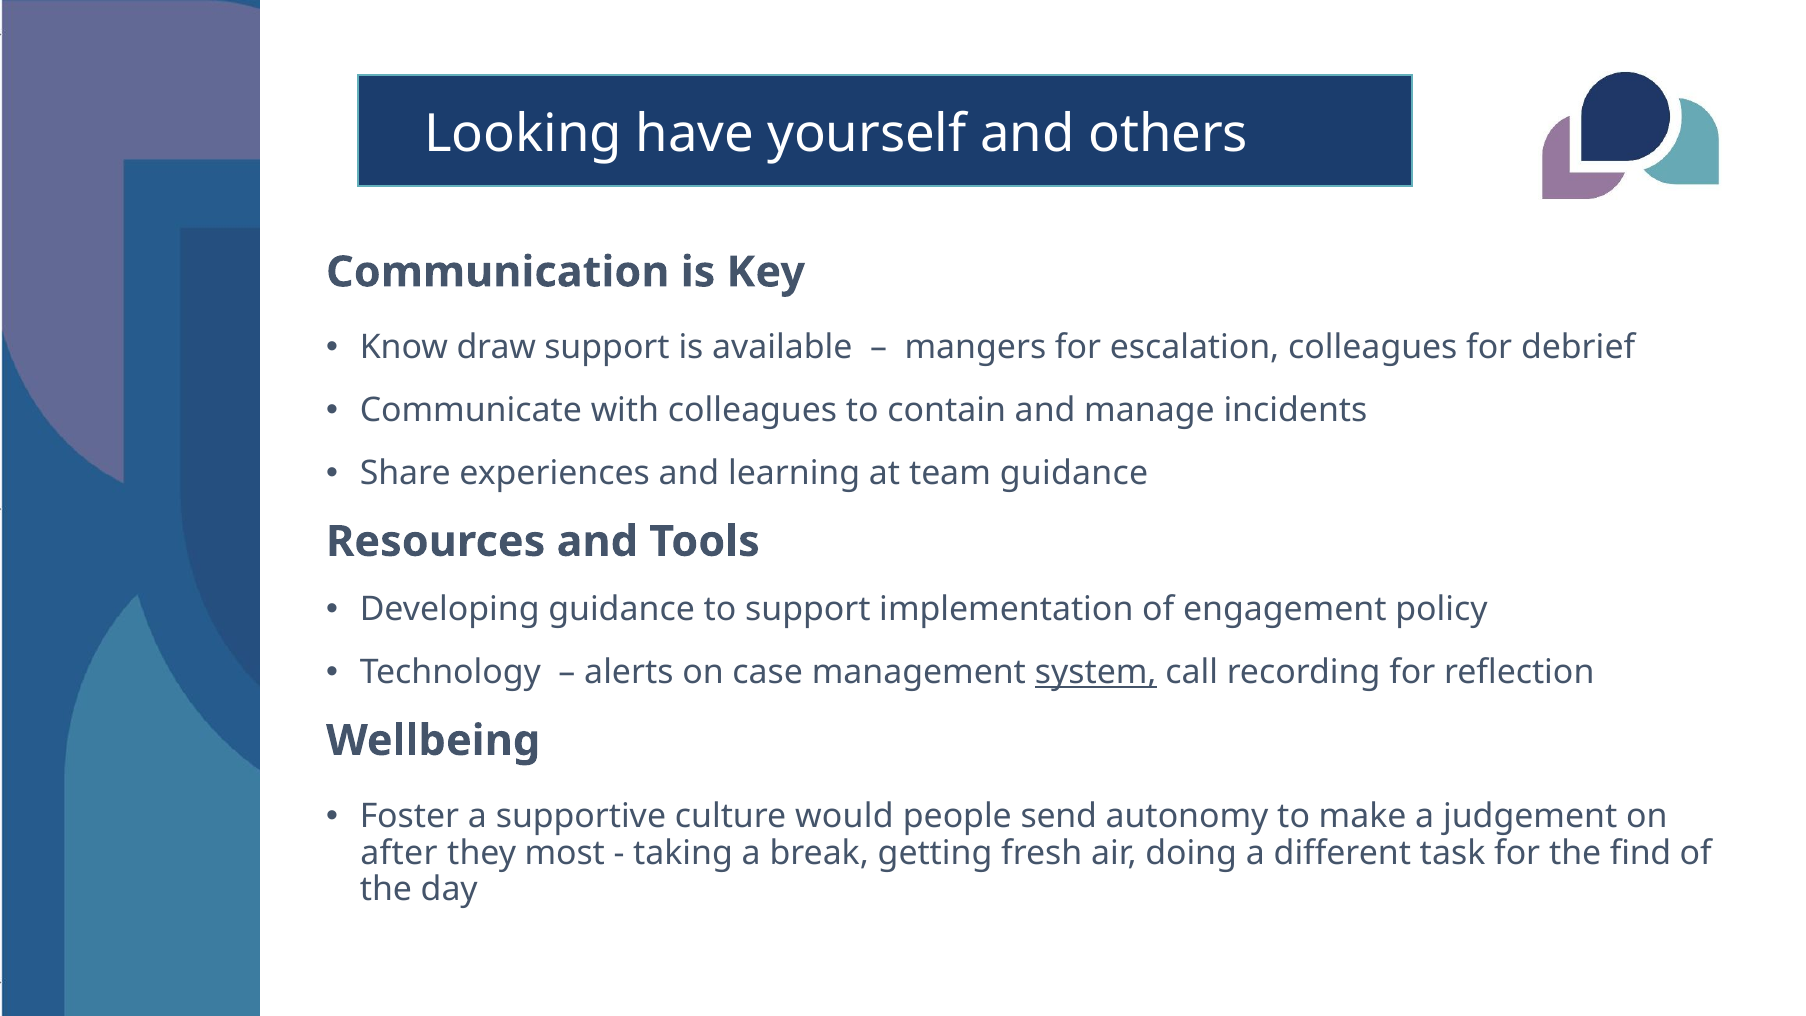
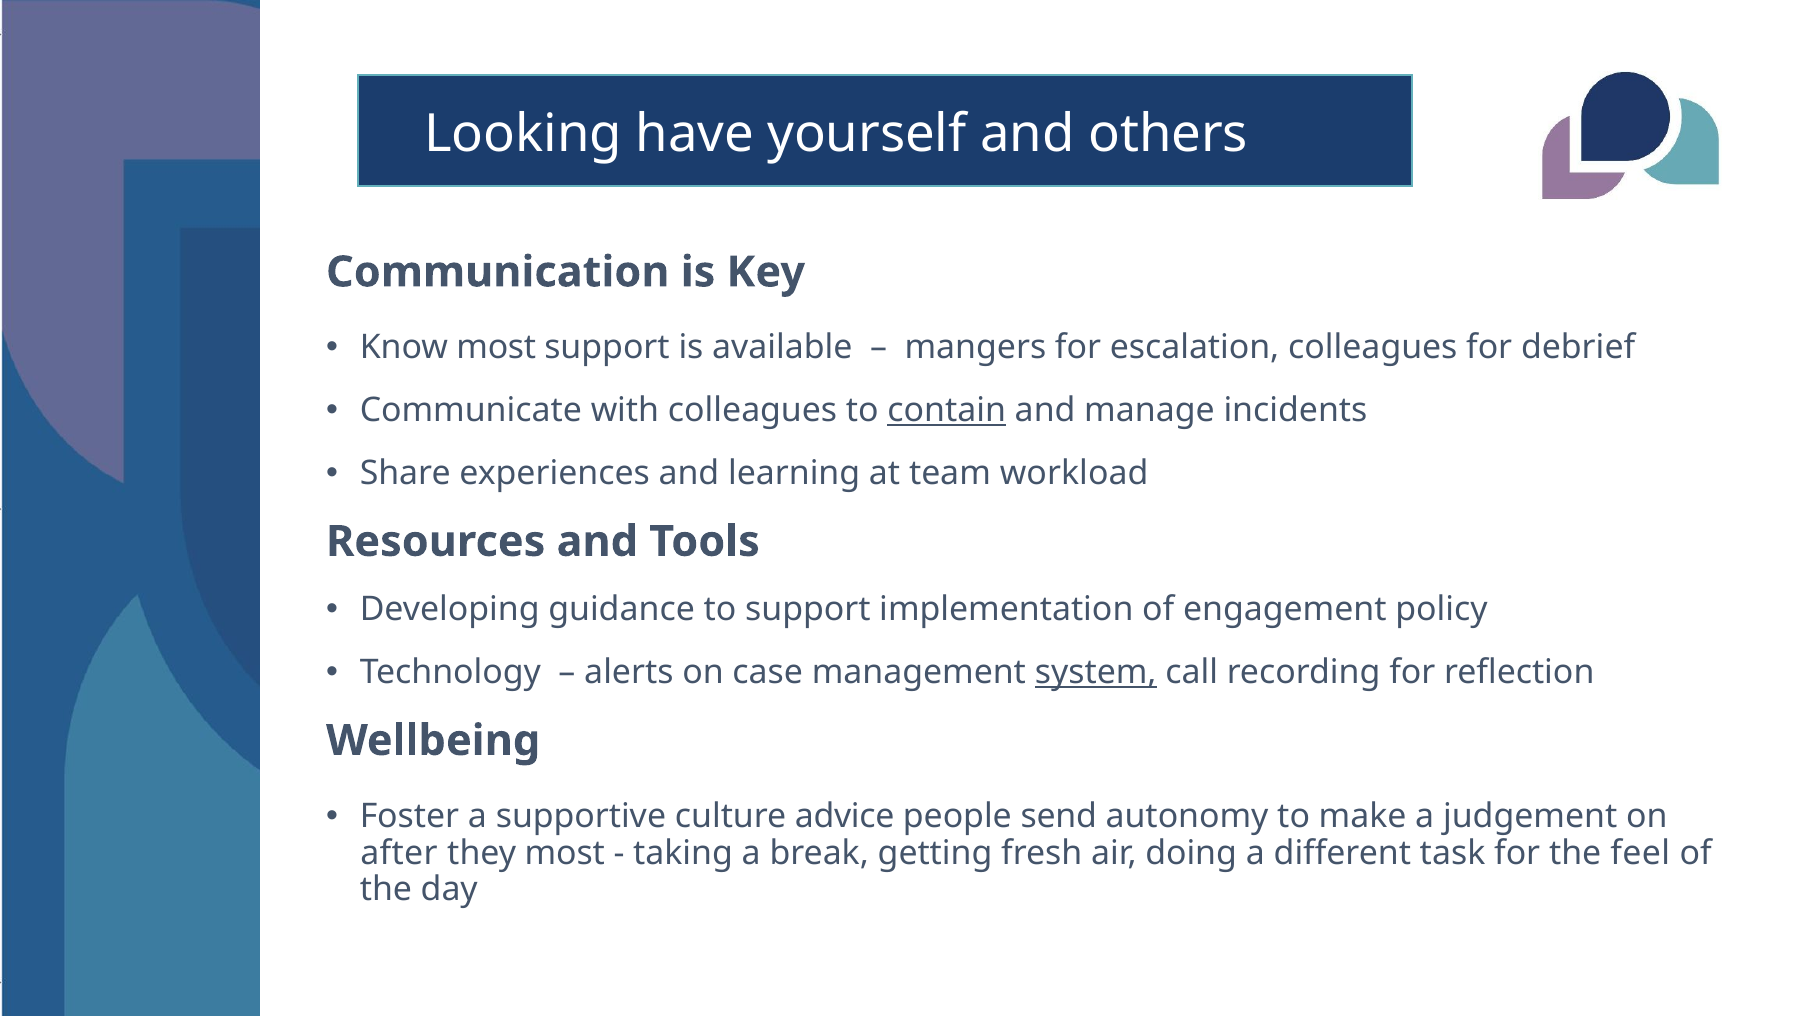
Know draw: draw -> most (496, 348)
contain underline: none -> present (947, 411)
team guidance: guidance -> workload (1074, 474)
would: would -> advice (845, 816)
find: find -> feel (1640, 853)
